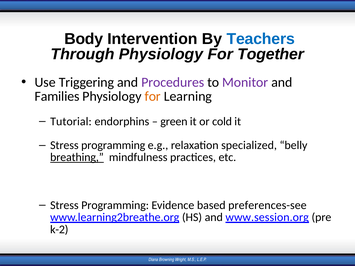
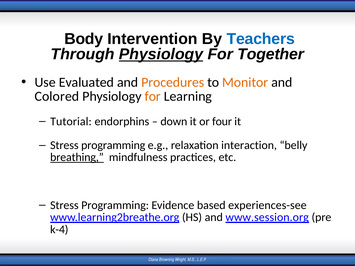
Physiology underline: none -> present (161, 54)
Triggering: Triggering -> Evaluated (86, 82)
Procedures colour: purple -> orange (173, 82)
Monitor colour: purple -> orange (245, 82)
Families: Families -> Colored (57, 97)
green: green -> down (174, 122)
cold: cold -> four (222, 122)
specialized: specialized -> interaction (249, 145)
preferences-see: preferences-see -> experiences-see (267, 205)
k-2: k-2 -> k-4 (59, 230)
